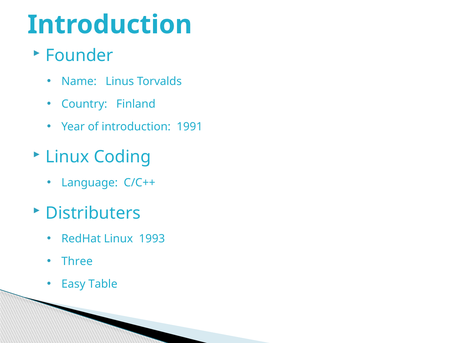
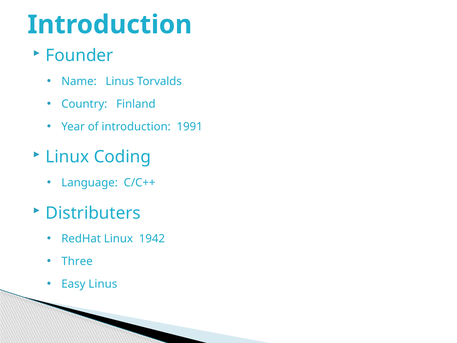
1993: 1993 -> 1942 (152, 239)
Easy Table: Table -> Linus (103, 284)
